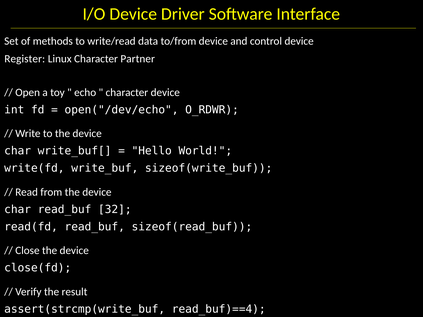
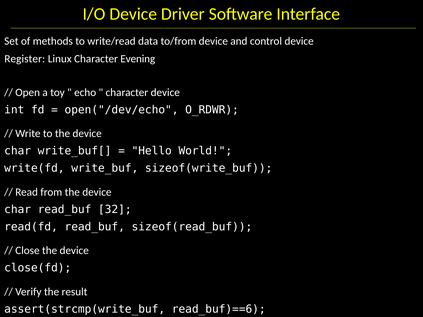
Partner: Partner -> Evening (138, 59)
read_buf)==4: read_buf)==4 -> read_buf)==6 (219, 309)
